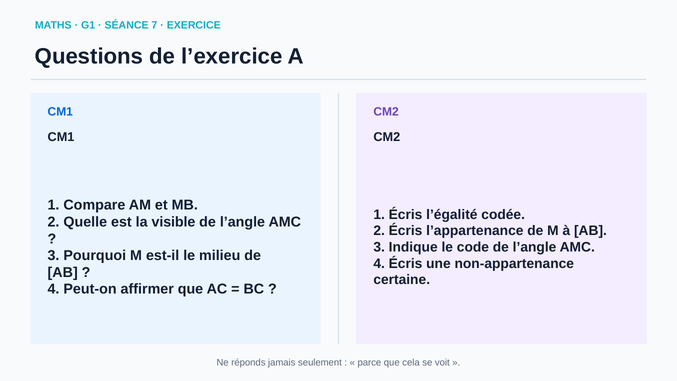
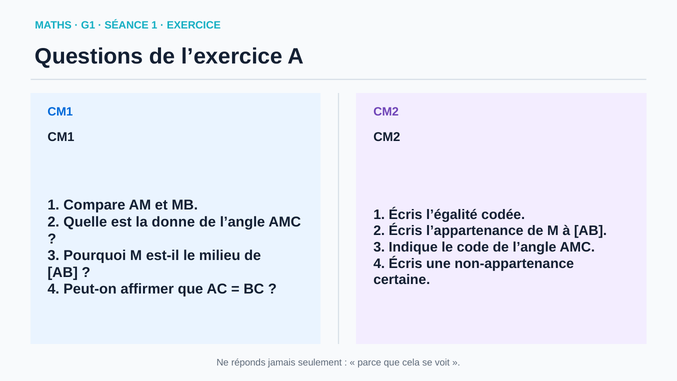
SÉANCE 7: 7 -> 1 (154, 25)
visible: visible -> donne (173, 222)
